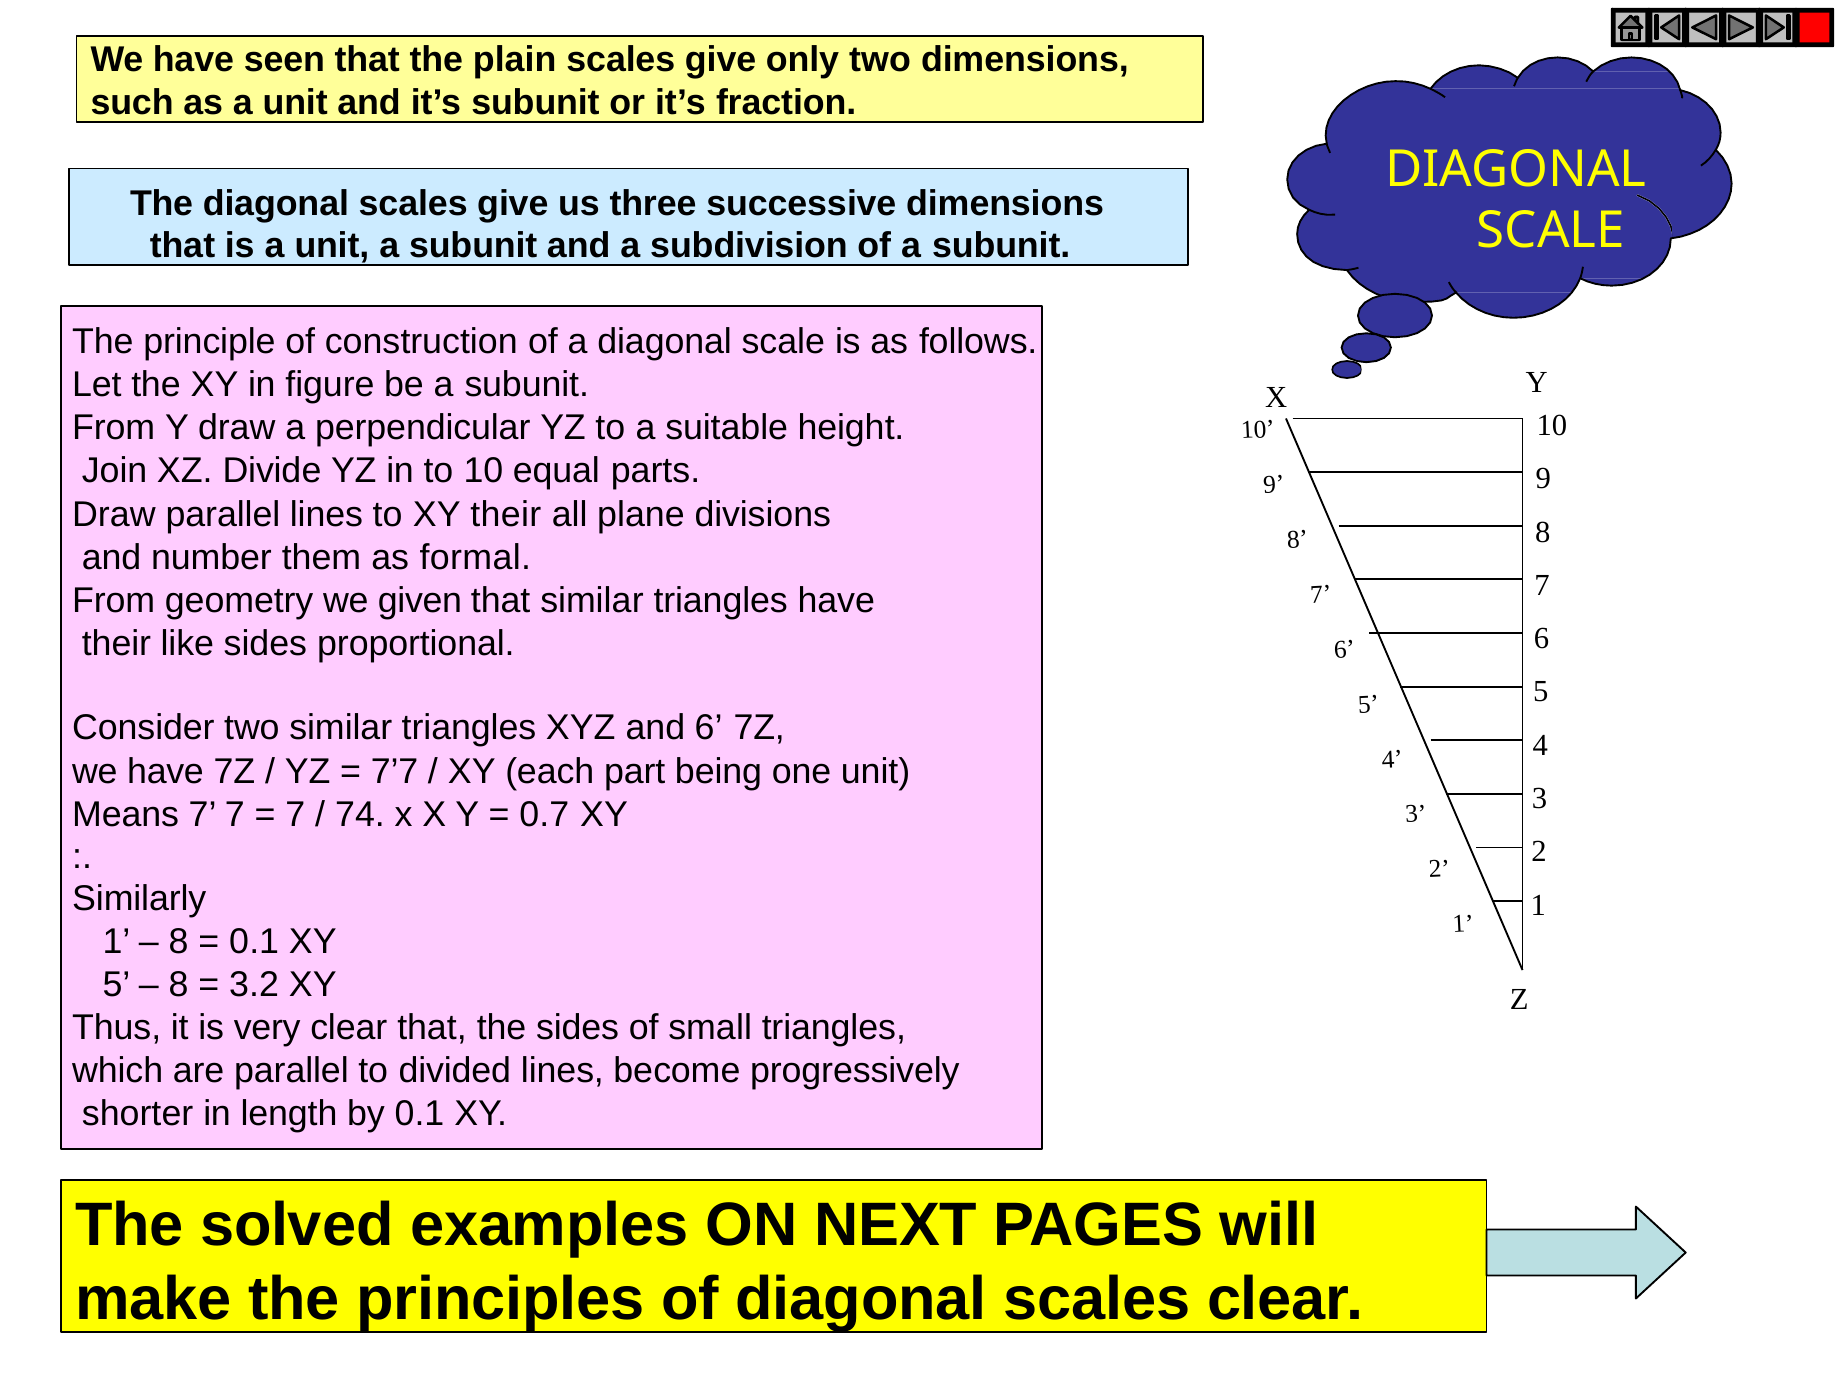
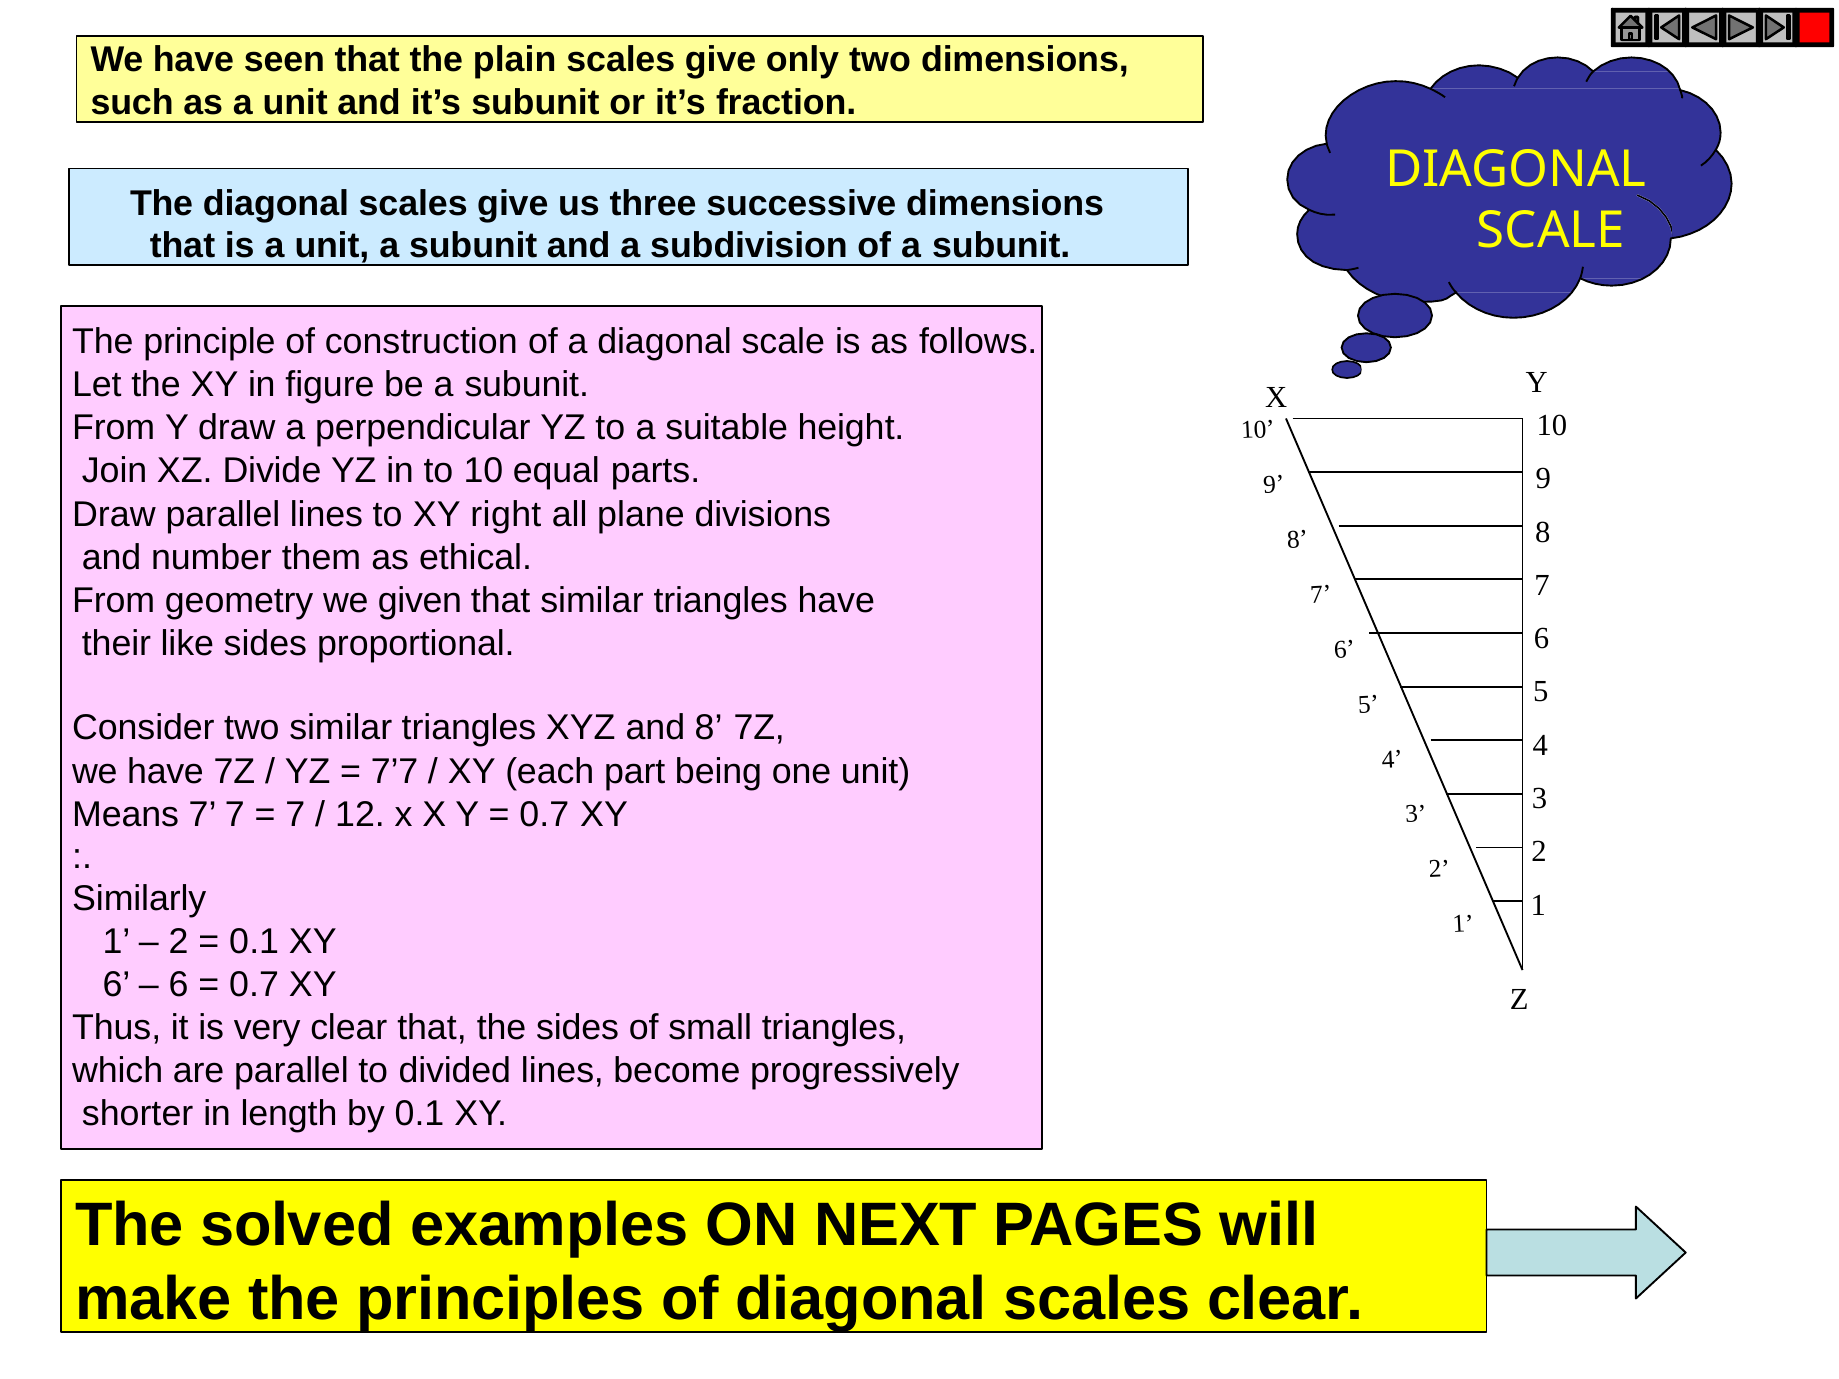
XY their: their -> right (506, 515)
formal: formal -> ethical (476, 558)
and 6: 6 -> 8 (709, 728)
74: 74 -> 12 (360, 815)
8: 8 -> 2 (178, 942)
5: 5 -> 6 (116, 985)
8: 8 -> 6 (178, 985)
3.2: 3.2 -> 0.7 (254, 985)
